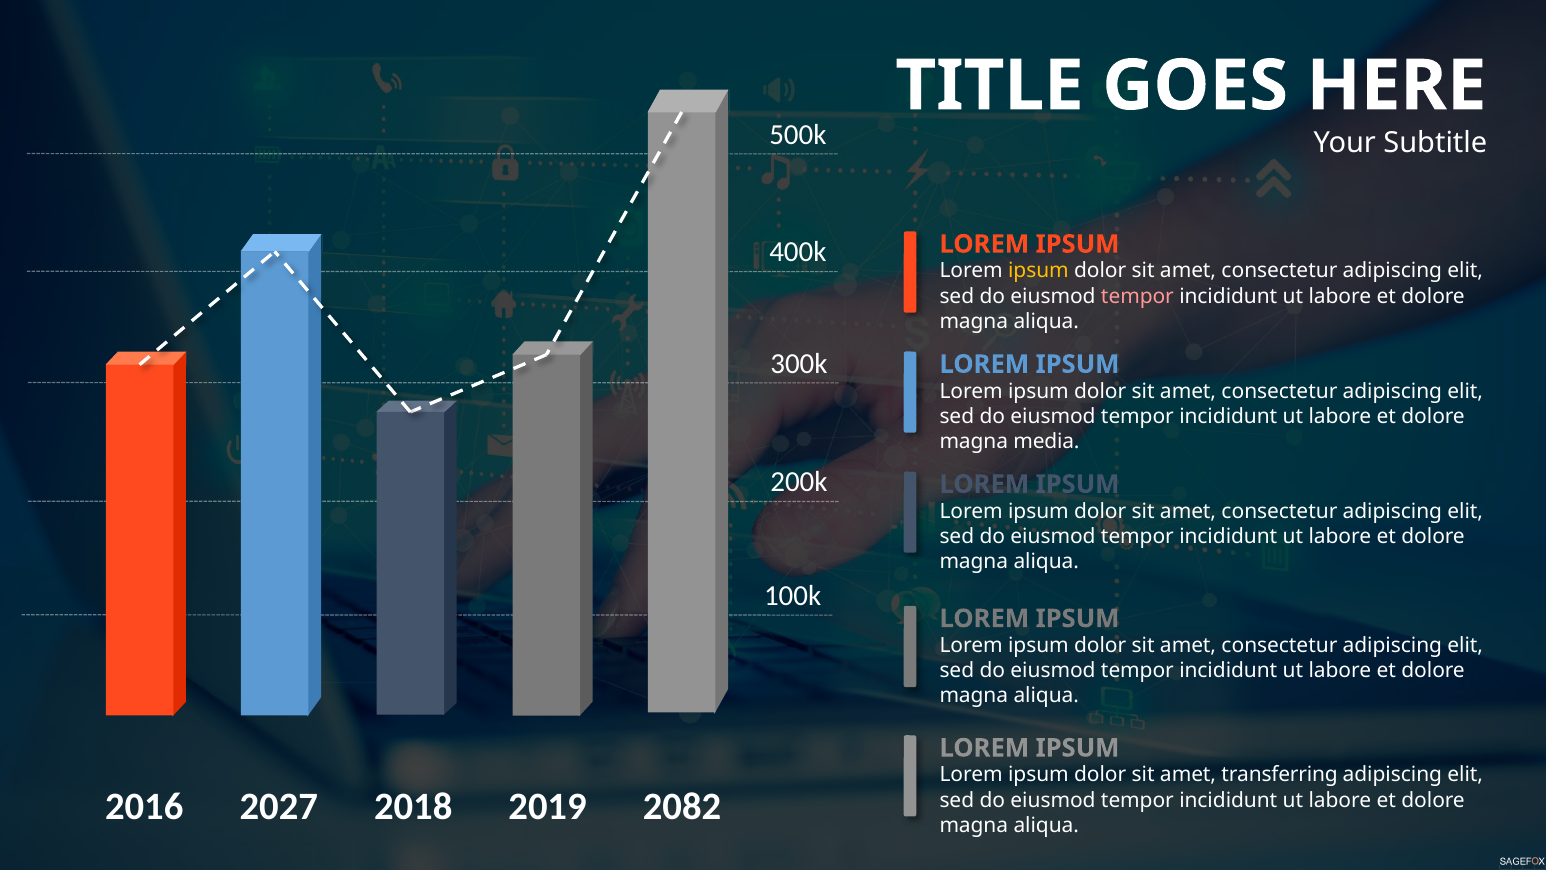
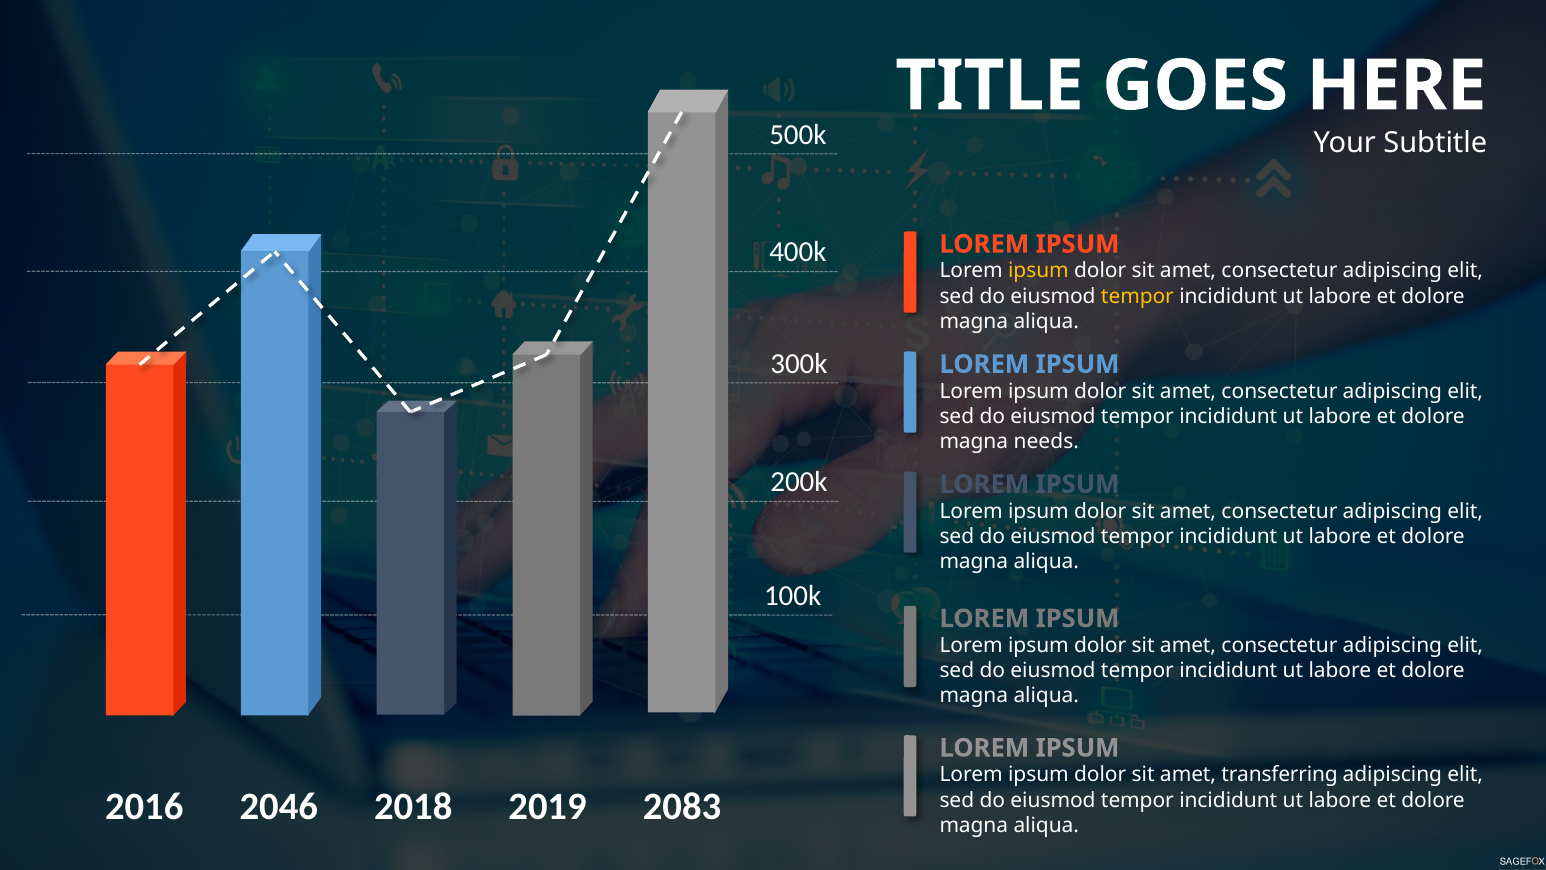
tempor colour: pink -> yellow (1137, 296)
media: media -> needs (1046, 441)
2027: 2027 -> 2046 (279, 807)
2082: 2082 -> 2083 (682, 807)
